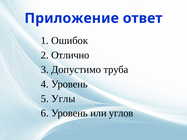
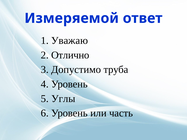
Приложение: Приложение -> Измеряемой (72, 18)
Ошибок: Ошибок -> Уважаю (70, 41)
углов: углов -> часть (121, 113)
